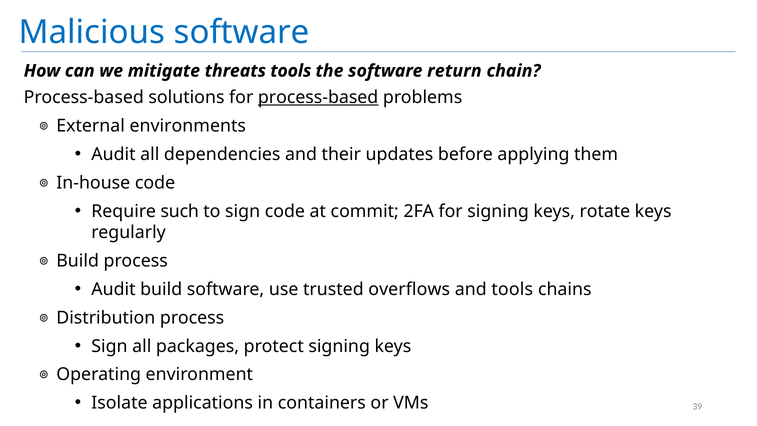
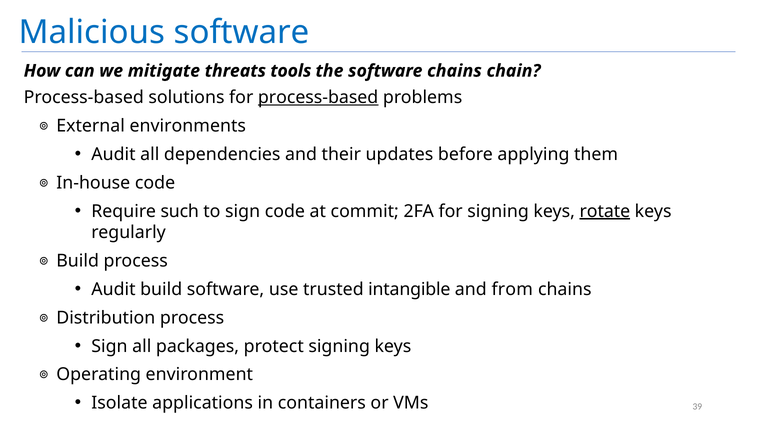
software return: return -> chains (454, 71)
rotate underline: none -> present (605, 211)
overflows: overflows -> intangible (409, 289)
and tools: tools -> from (512, 289)
